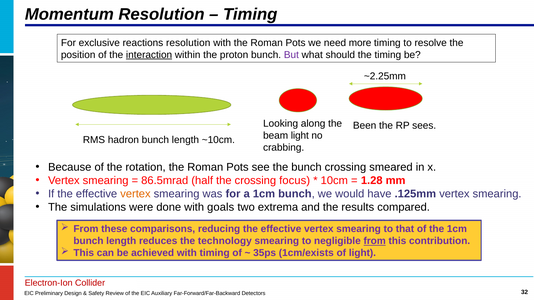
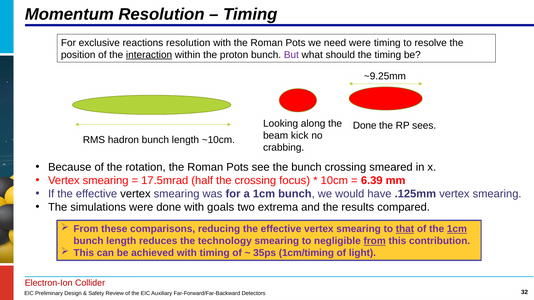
need more: more -> were (360, 43)
~2.25mm: ~2.25mm -> ~9.25mm (385, 76)
Been: Been -> Done (365, 126)
beam light: light -> kick (300, 136)
86.5mrad: 86.5mrad -> 17.5mrad (165, 181)
1.28: 1.28 -> 6.39 (372, 181)
vertex colour: orange -> black (135, 194)
that underline: none -> present (405, 229)
1cm underline: none -> present (457, 229)
1cm/exists: 1cm/exists -> 1cm/timing (306, 253)
